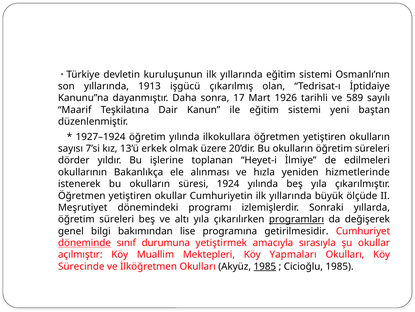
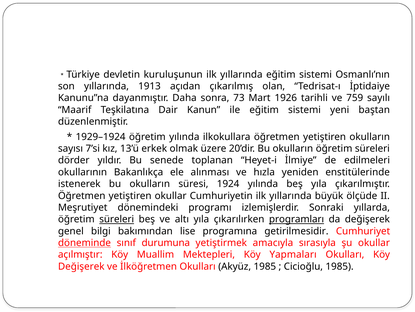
işgücü: işgücü -> açıdan (185, 86)
17: 17 -> 73 (239, 98)
589: 589 -> 759 (355, 98)
1927–1924: 1927–1924 -> 1929–1924 (101, 136)
işlerine: işlerine -> senede (167, 160)
hizmetlerinde: hizmetlerinde -> enstitülerinde (358, 172)
süreleri underline: none -> present (117, 219)
Sürecinde: Sürecinde -> Değişerek (81, 266)
1985 underline: present -> none (265, 266)
